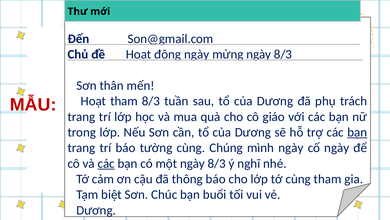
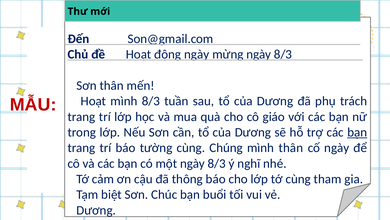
Hoạt tham: tham -> mình (124, 101)
mình ngày: ngày -> thân (291, 148)
các underline: present -> none (106, 163)
